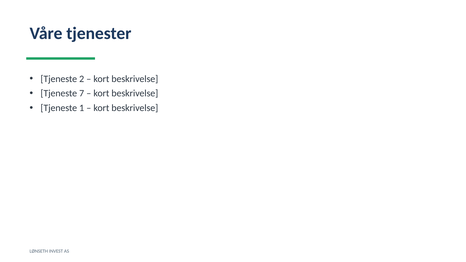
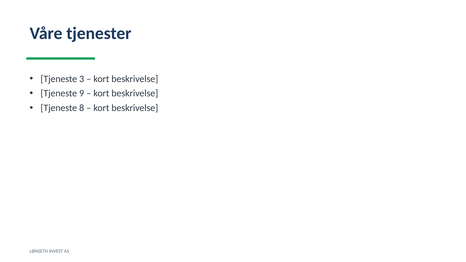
2: 2 -> 3 (82, 79)
7: 7 -> 9 (82, 93)
1: 1 -> 8 (82, 108)
